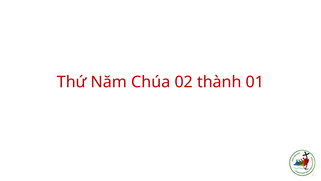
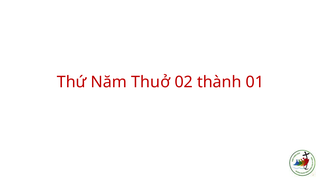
Chúa: Chúa -> Thuở (151, 82)
